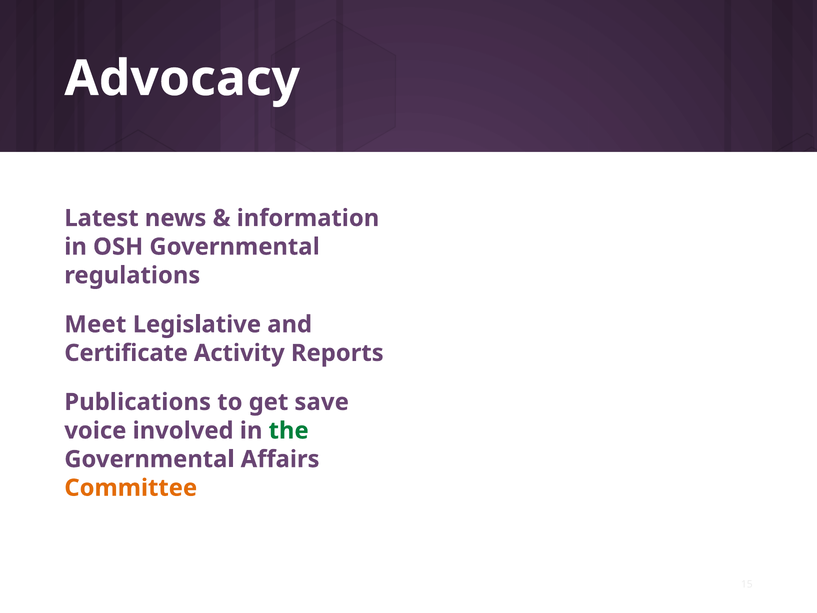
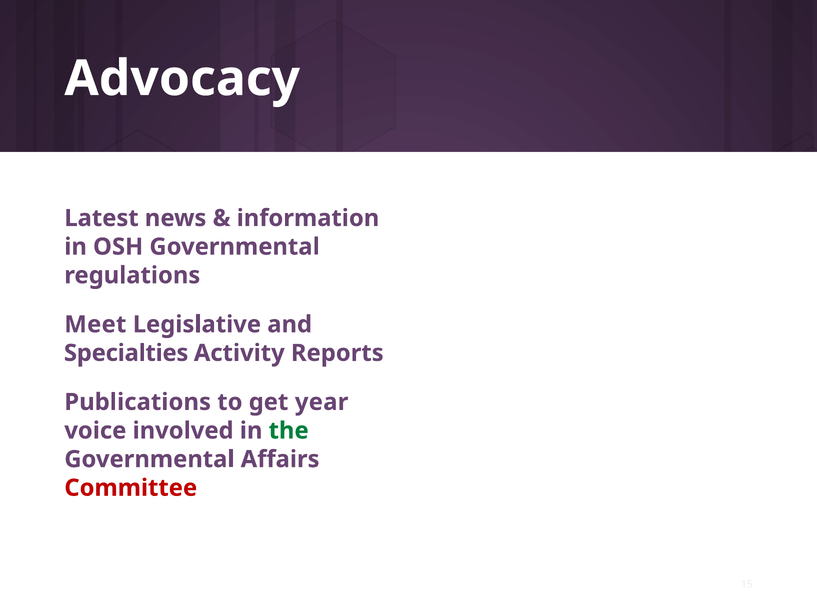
Certificate: Certificate -> Specialties (126, 353)
save: save -> year (322, 402)
Committee colour: orange -> red (131, 488)
